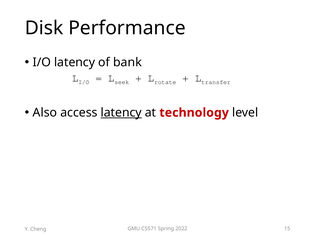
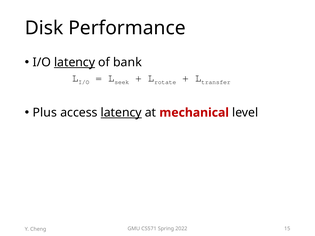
latency underline: none -> present (75, 62)
Also: Also -> Plus (45, 113)
technology: technology -> mechanical (194, 113)
